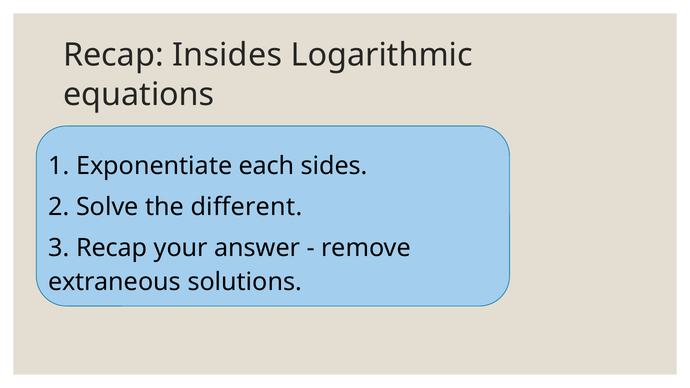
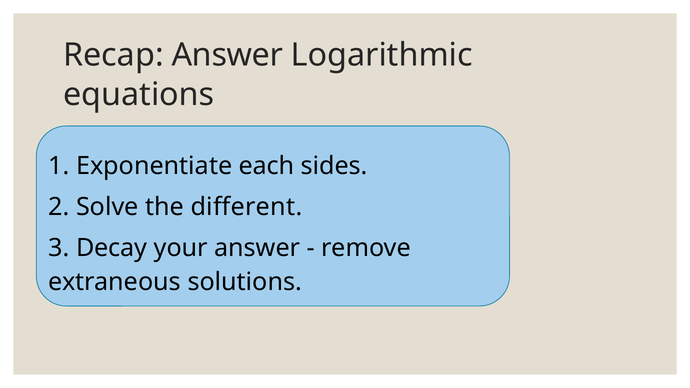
Recap Insides: Insides -> Answer (227, 55)
3 Recap: Recap -> Decay (112, 248)
